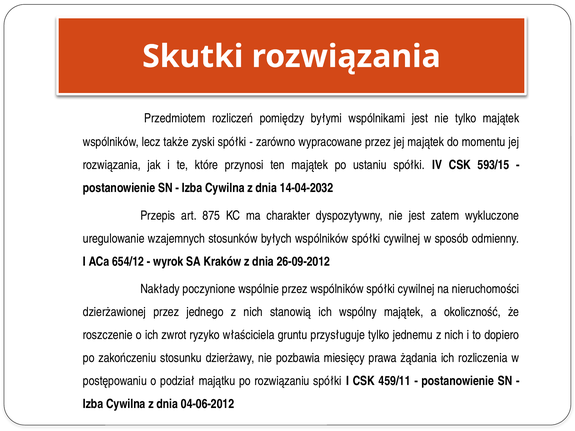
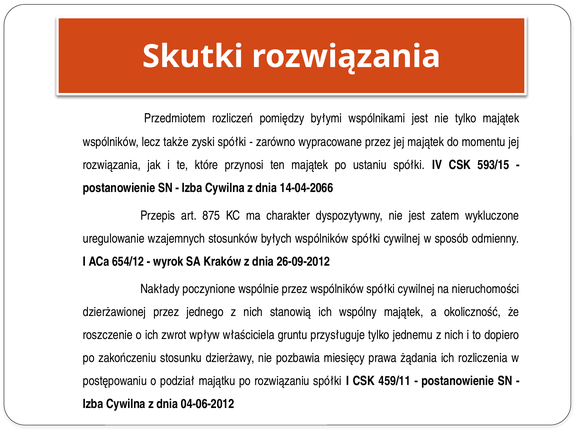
14-04-2032: 14-04-2032 -> 14-04-2066 (307, 188)
ryzyko: ryzyko -> wpływ (205, 335)
